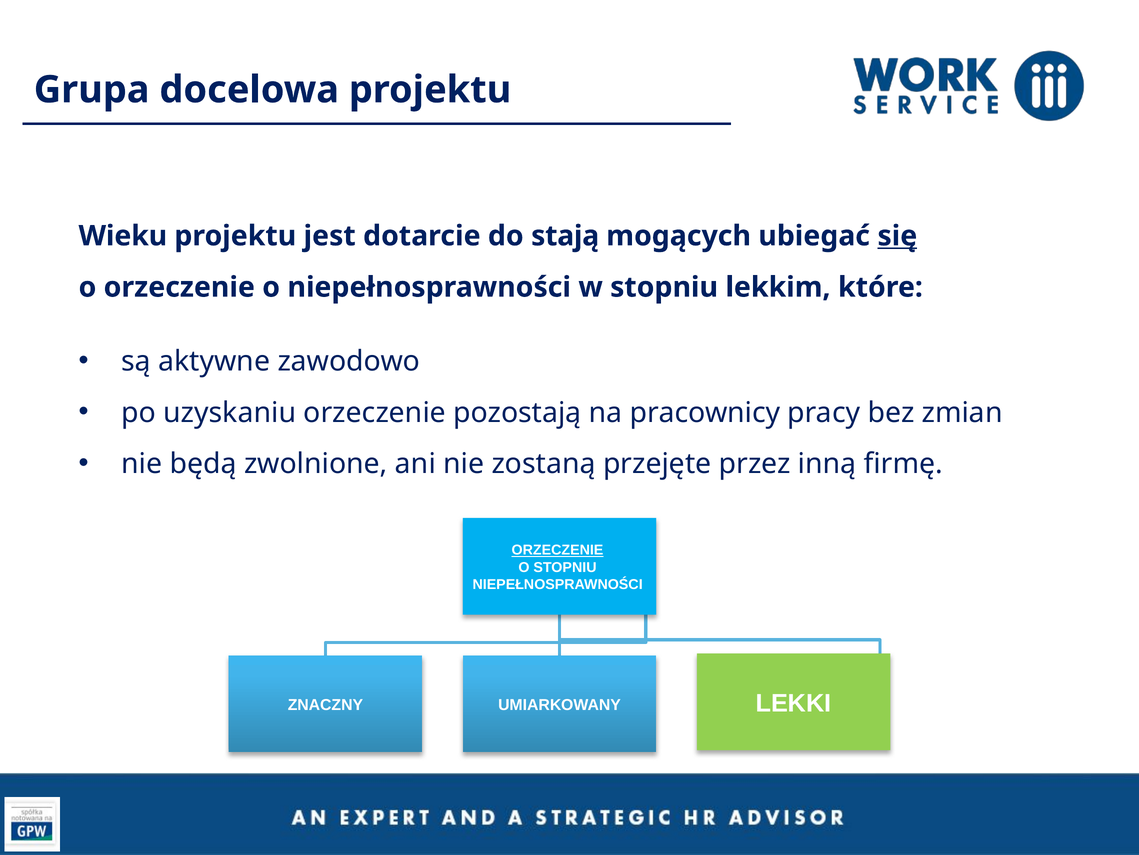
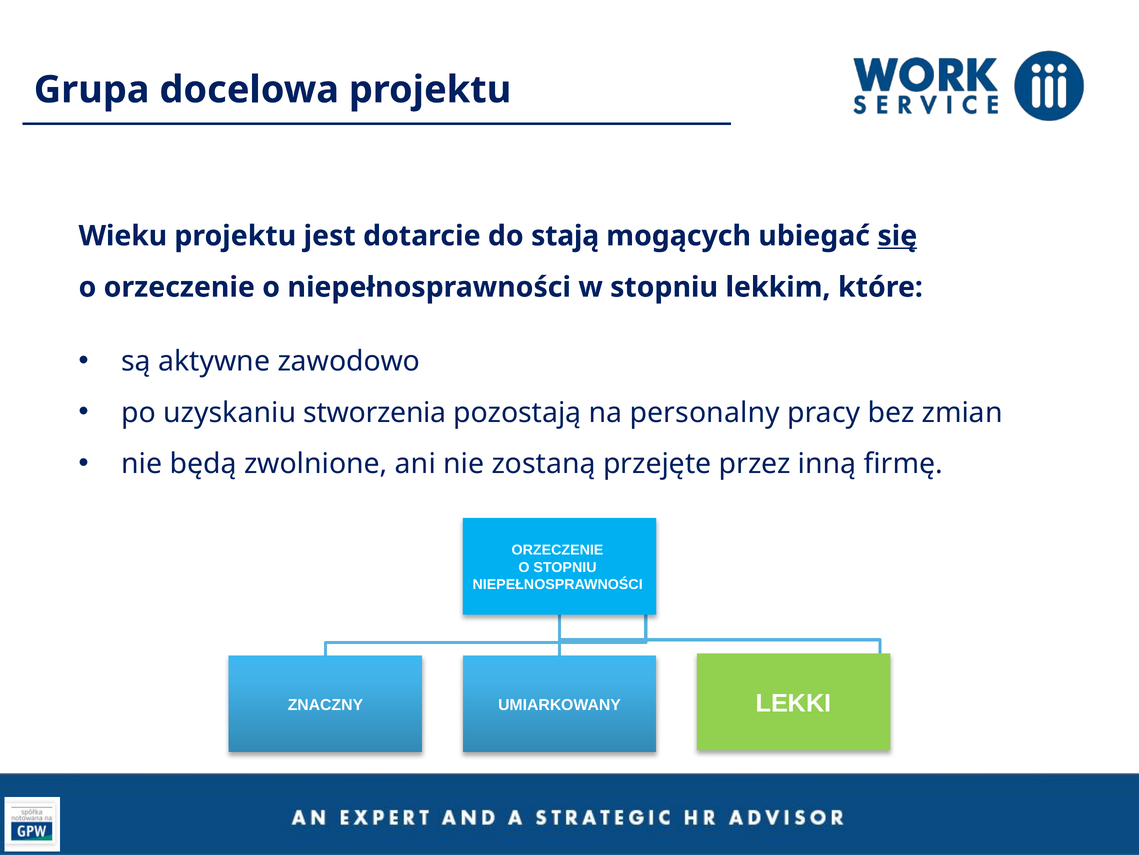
uzyskaniu orzeczenie: orzeczenie -> stworzenia (375, 412)
pracownicy: pracownicy -> personalny (705, 412)
ORZECZENIE underline: present -> none (557, 550)
